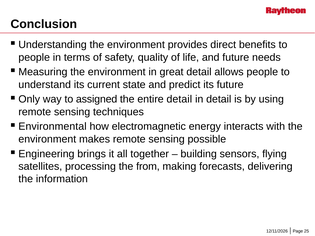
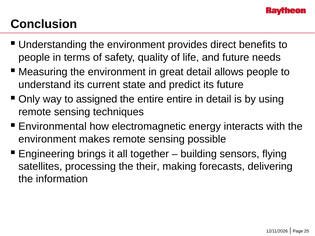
entire detail: detail -> entire (179, 99)
from: from -> their (148, 167)
